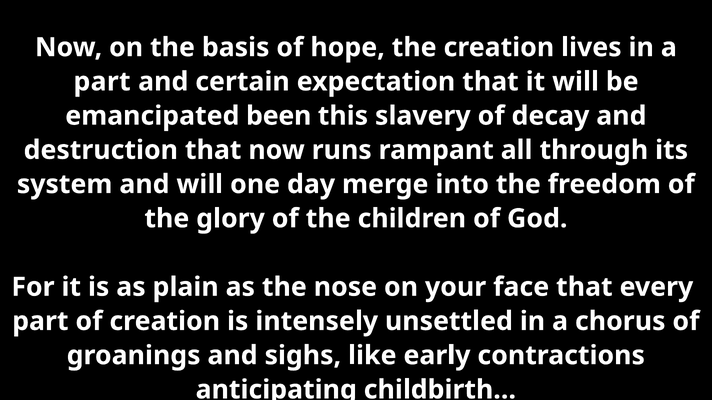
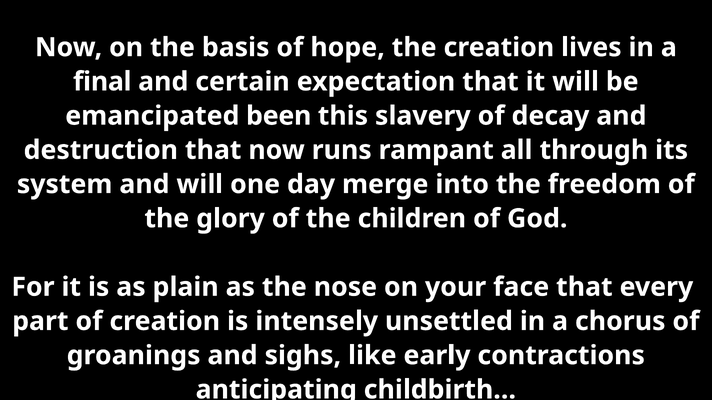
part: part -> final (102, 82)
